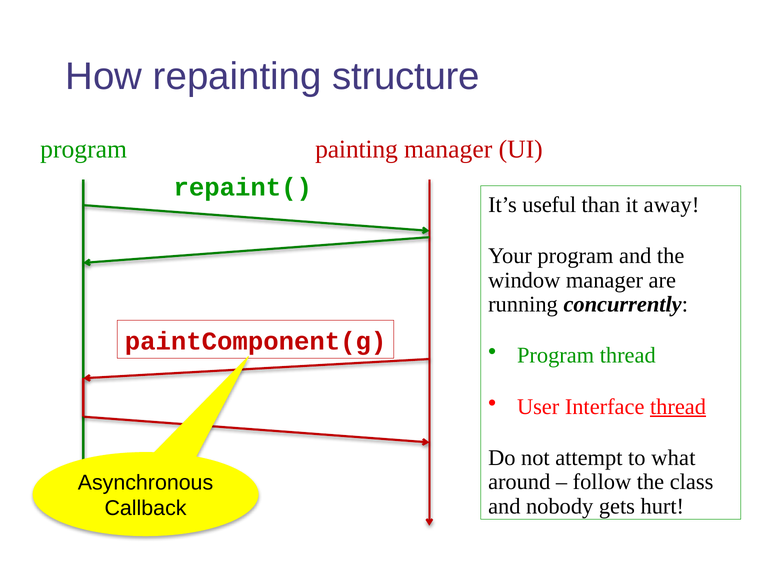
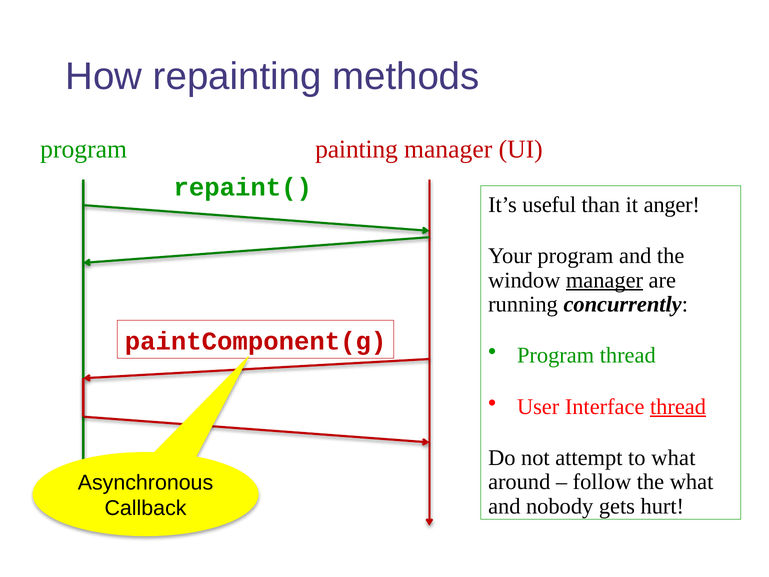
structure: structure -> methods (406, 76)
away: away -> anger (672, 205)
manager underline: none -> present (604, 280)
the class: class -> what (692, 482)
